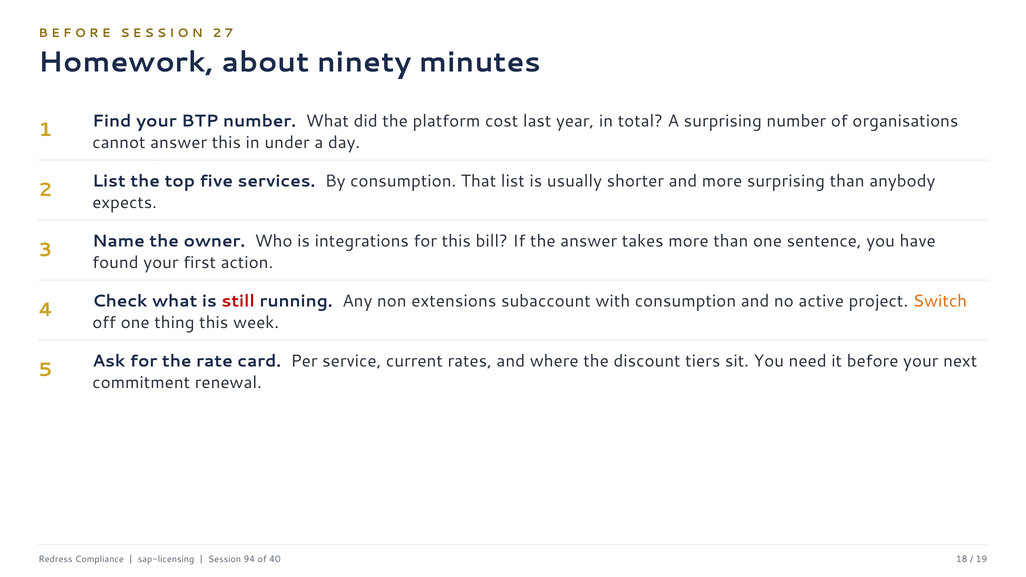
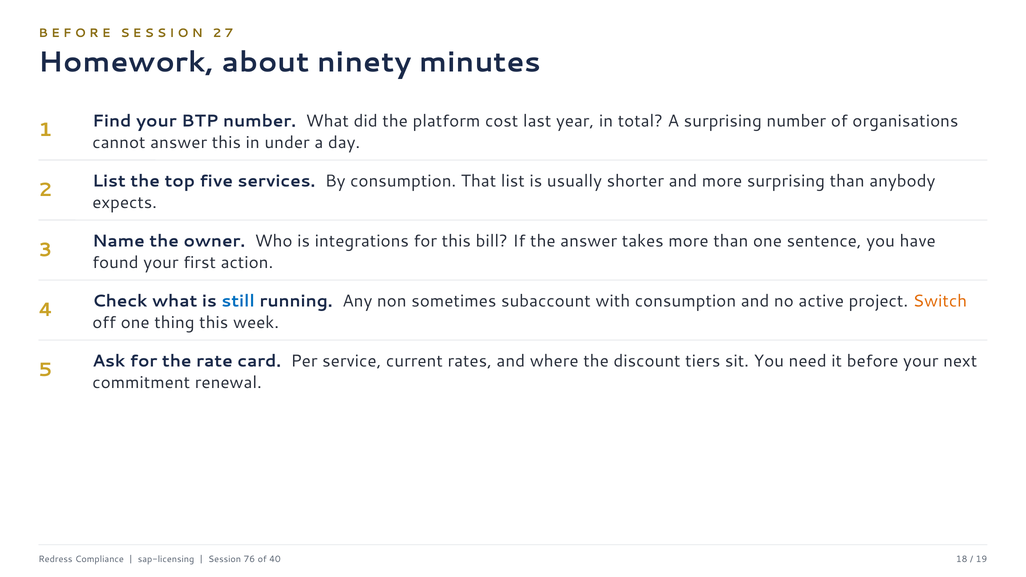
still colour: red -> blue (238, 301)
extensions: extensions -> sometimes (454, 301)
94: 94 -> 76 (249, 559)
